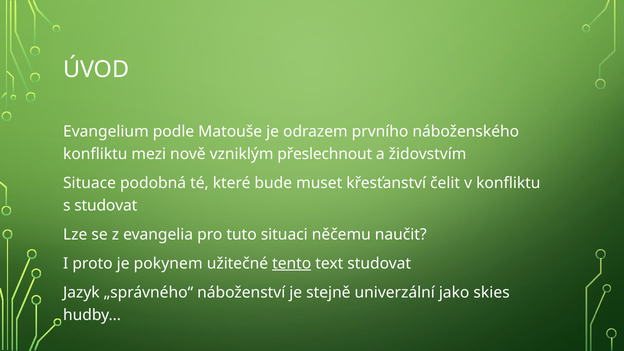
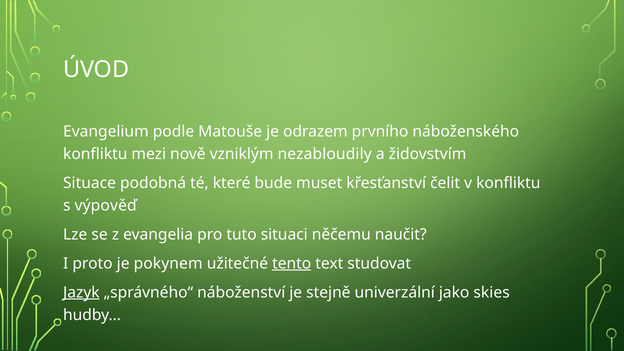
přeslechnout: přeslechnout -> nezabloudily (325, 154)
s studovat: studovat -> výpověď (106, 206)
Jazyk underline: none -> present (81, 292)
